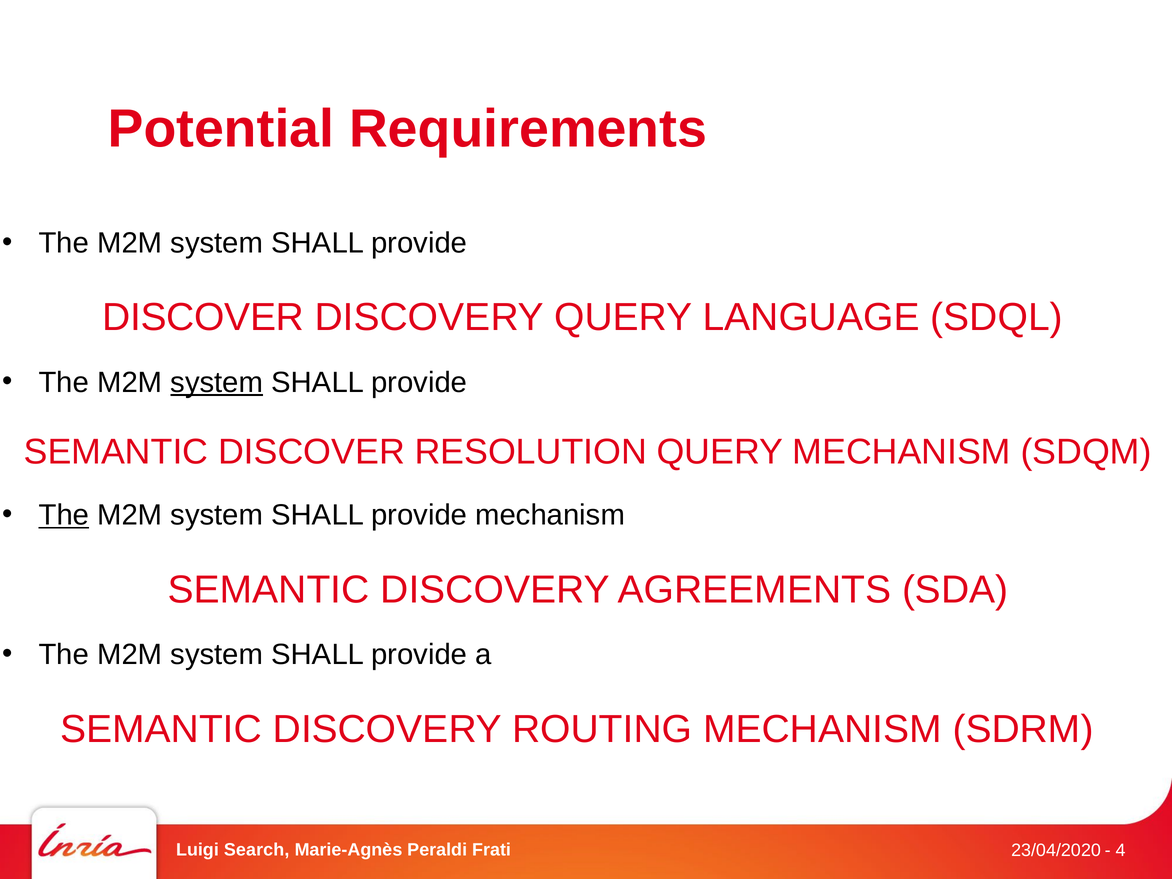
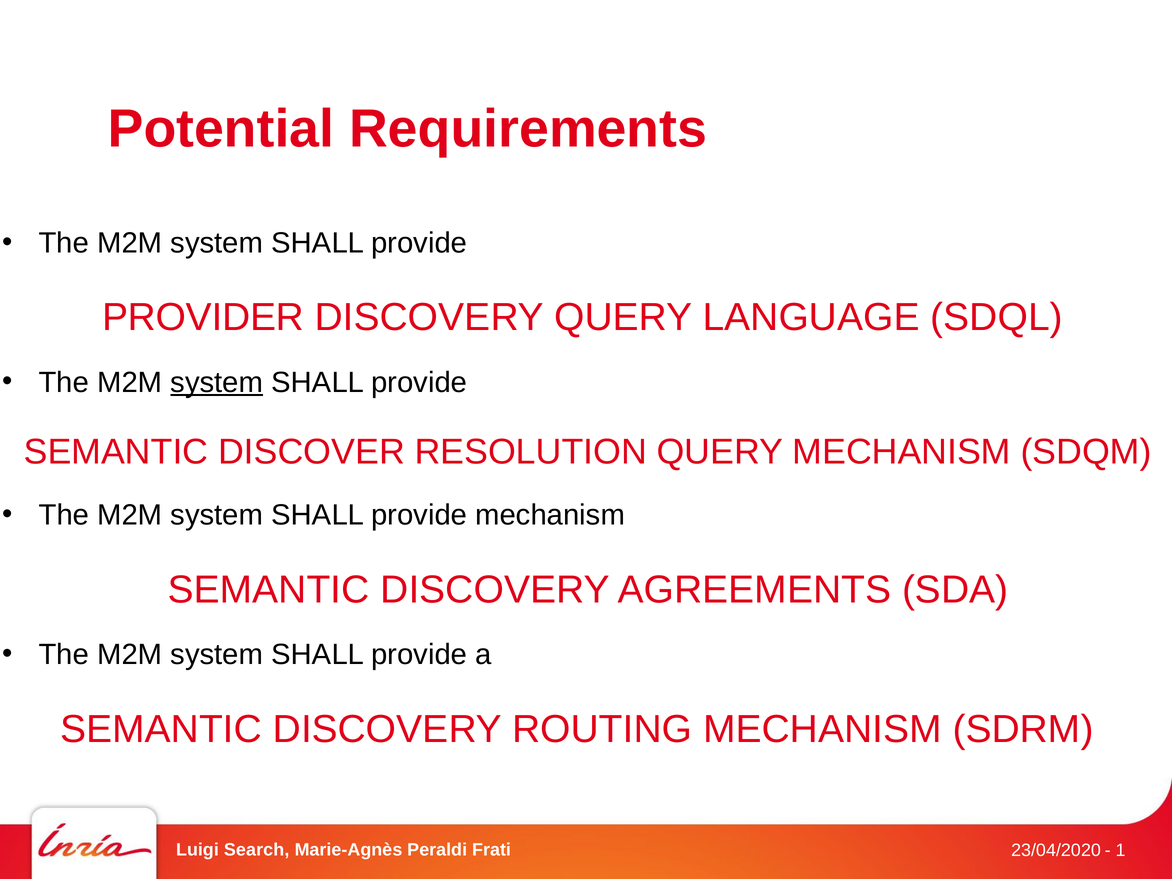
DISCOVER: DISCOVER -> PROVIDER (203, 317)
The underline: present -> none (64, 515)
4: 4 -> 1 (1121, 850)
